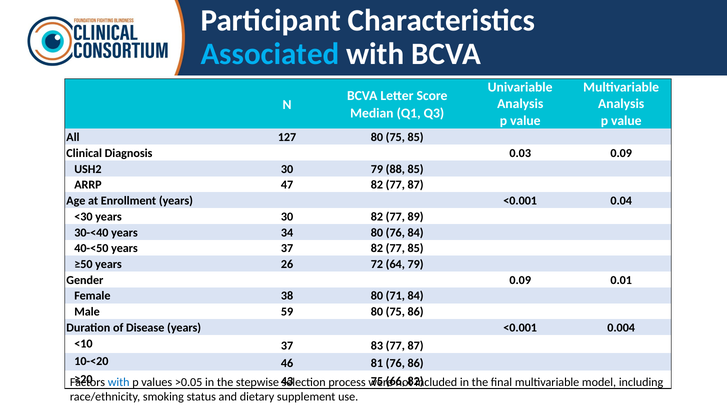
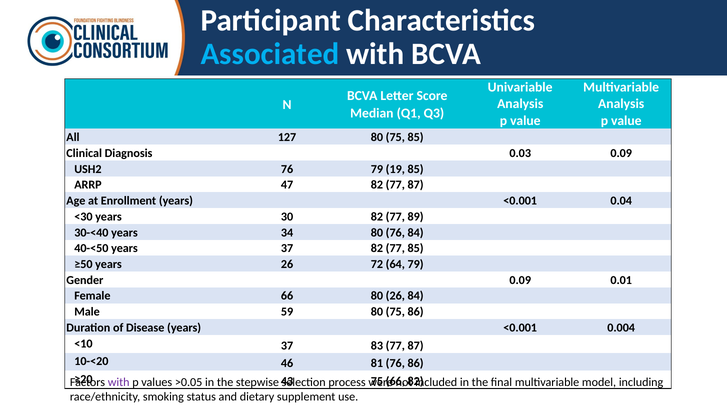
USH2 30: 30 -> 76 (287, 169)
88: 88 -> 19 (395, 169)
Female 38: 38 -> 66 (287, 296)
80 71: 71 -> 26 (395, 296)
with colour: blue -> purple (119, 382)
